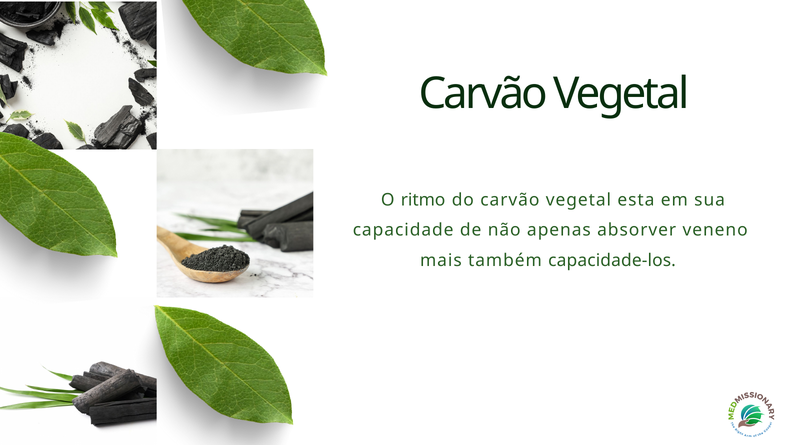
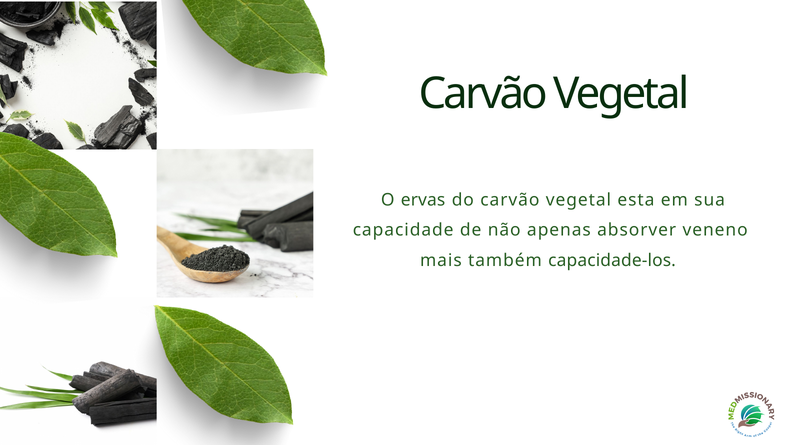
ritmo: ritmo -> ervas (423, 200)
